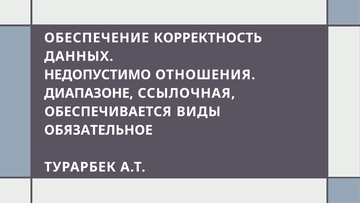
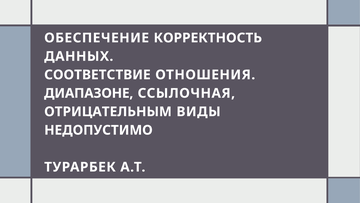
НЕДОПУСТИМО: НЕДОПУСТИМО -> СООТВЕТСТВИЕ (97, 75)
ОБЕСПЕЧИВАЕТСЯ: ОБЕСПЕЧИВАЕТСЯ -> ОТРИЦАТЕЛЬНЫМ (108, 111)
ОБЯЗАТЕЛЬНОЕ: ОБЯЗАТЕЛЬНОЕ -> НЕДОПУСТИМО (98, 130)
